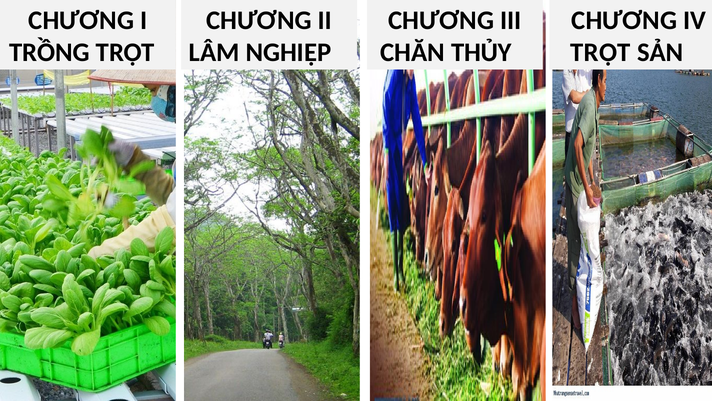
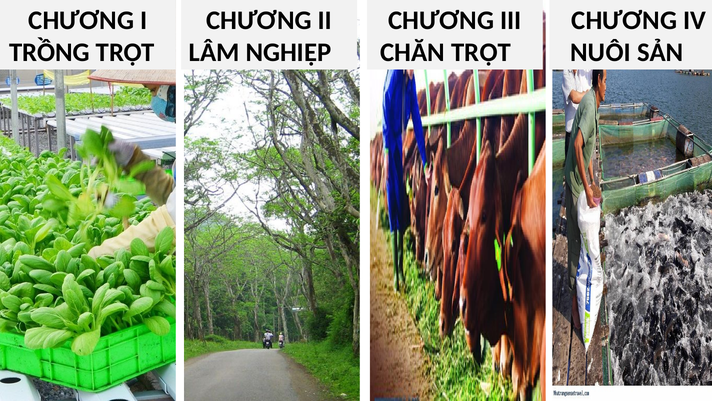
CHĂN THỦY: THỦY -> TRỌT (481, 53)
TRỌT: TRỌT -> NUÔI (600, 53)
